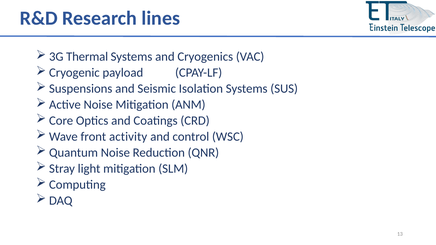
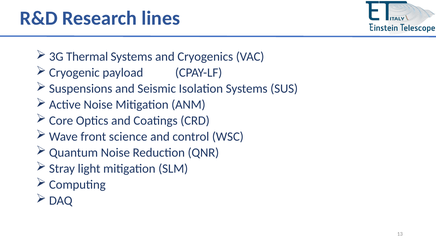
activity: activity -> science (128, 137)
